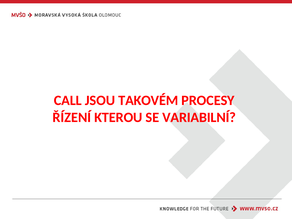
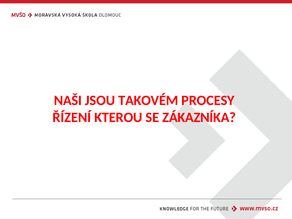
CALL: CALL -> NAŠI (68, 100)
VARIABILNÍ: VARIABILNÍ -> ZÁKAZNÍKA (199, 117)
